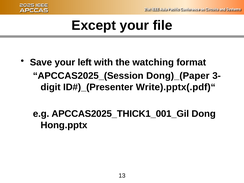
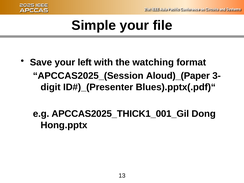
Except: Except -> Simple (94, 25)
Dong)_(Paper: Dong)_(Paper -> Aloud)_(Paper (178, 76)
Write).pptx(.pdf)“: Write).pptx(.pdf)“ -> Blues).pptx(.pdf)“ (176, 87)
